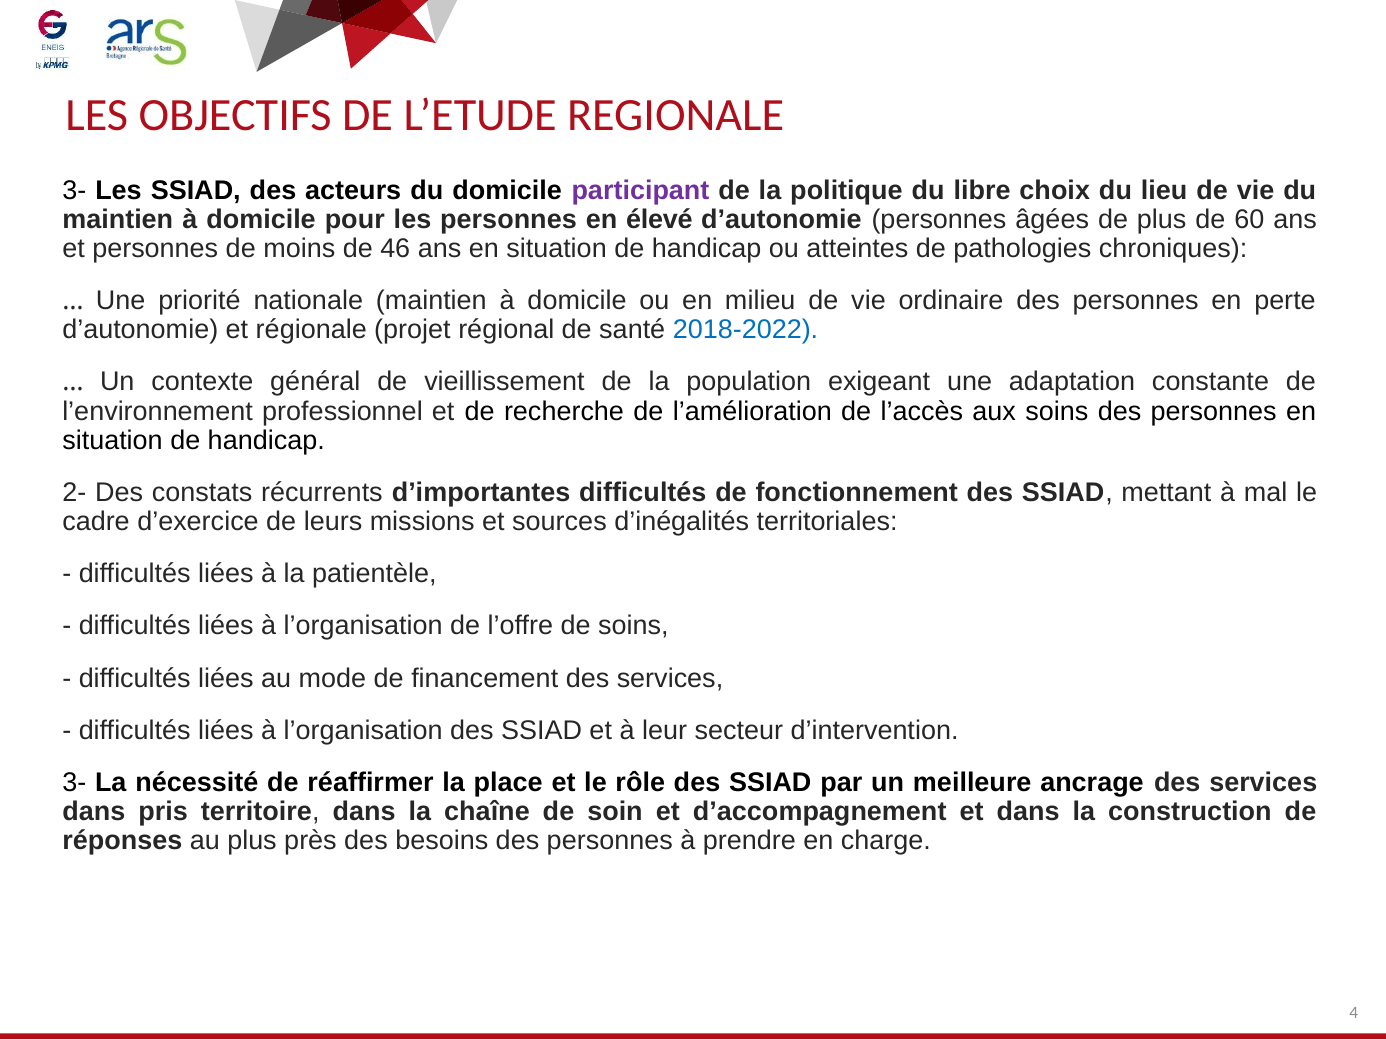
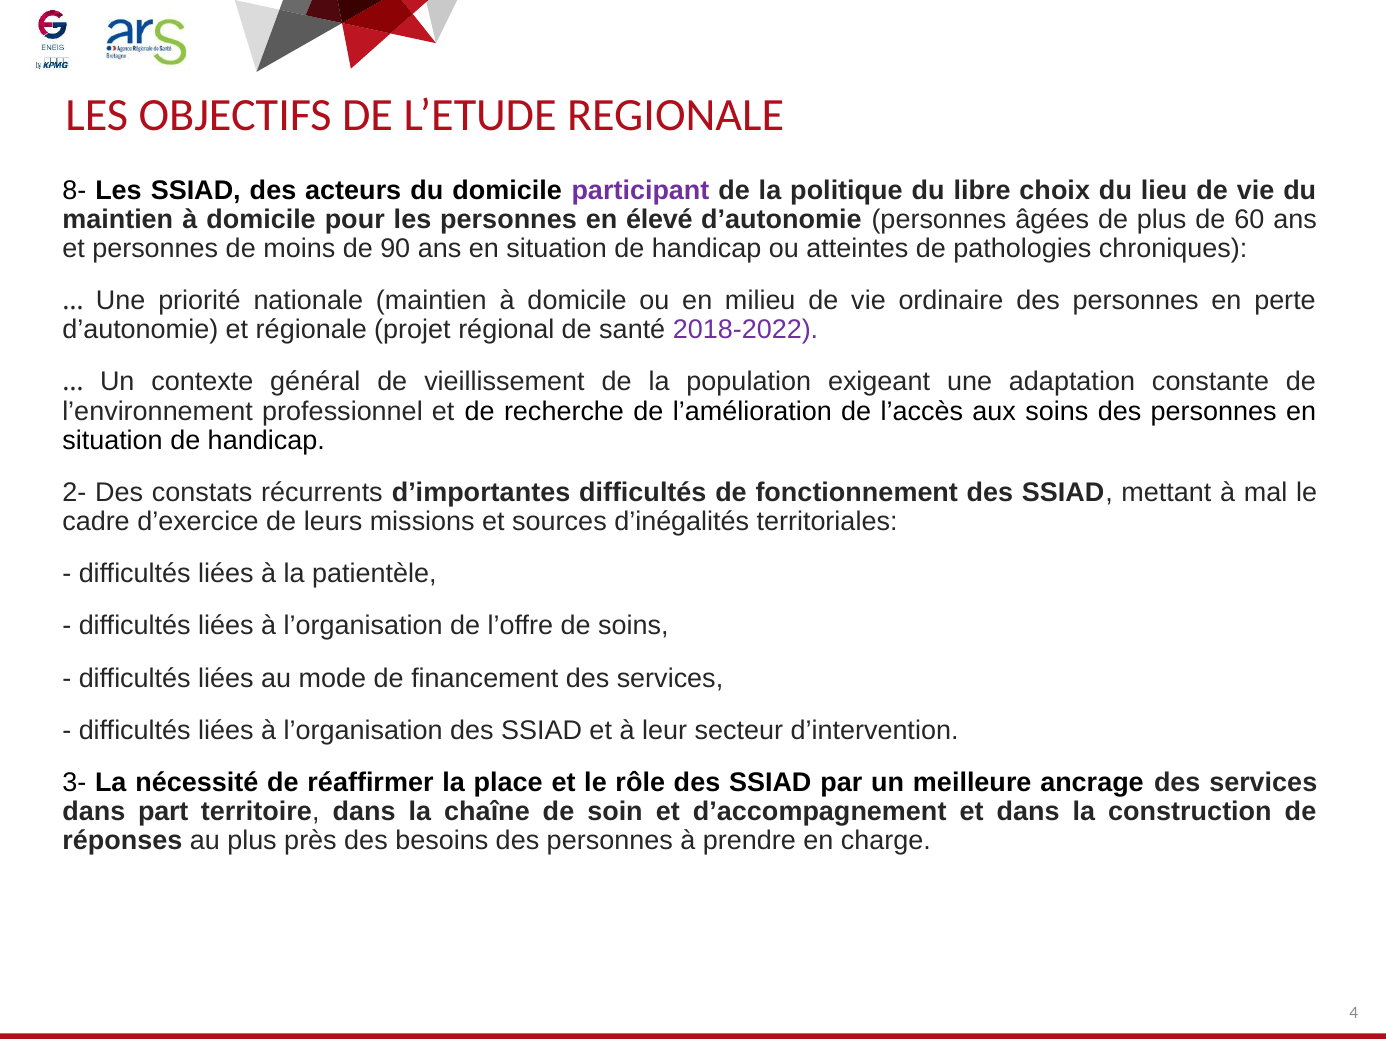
3-: 3- -> 8- (74, 190)
46: 46 -> 90 (395, 249)
2018-2022 colour: blue -> purple (746, 330)
pris: pris -> part (163, 812)
